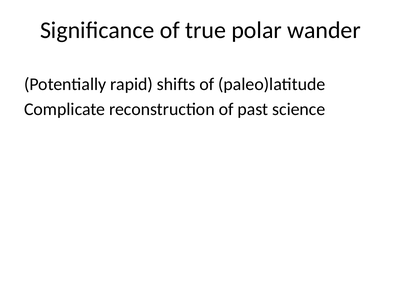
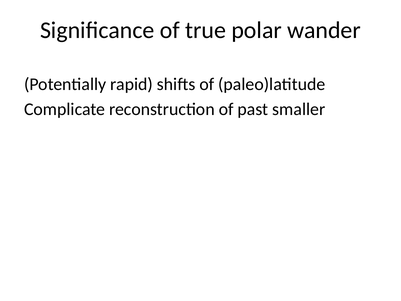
science: science -> smaller (299, 109)
